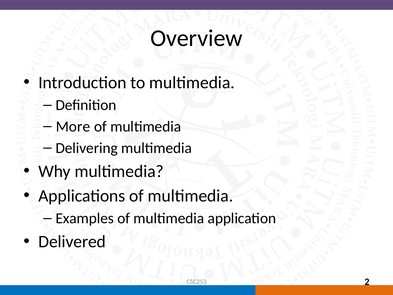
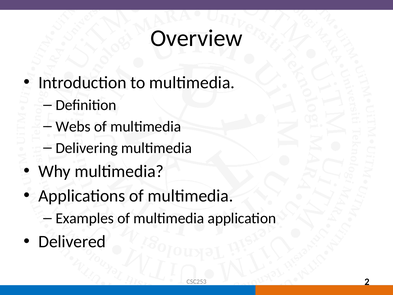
More: More -> Webs (73, 126)
